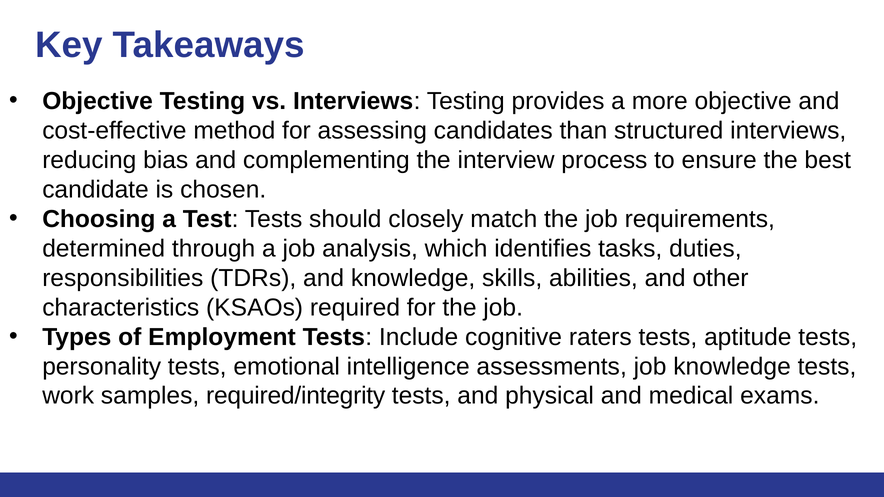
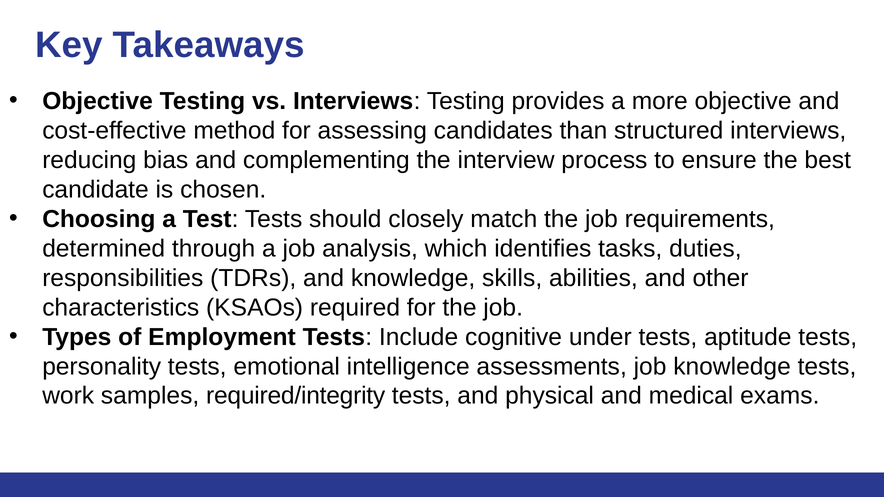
raters: raters -> under (600, 337)
